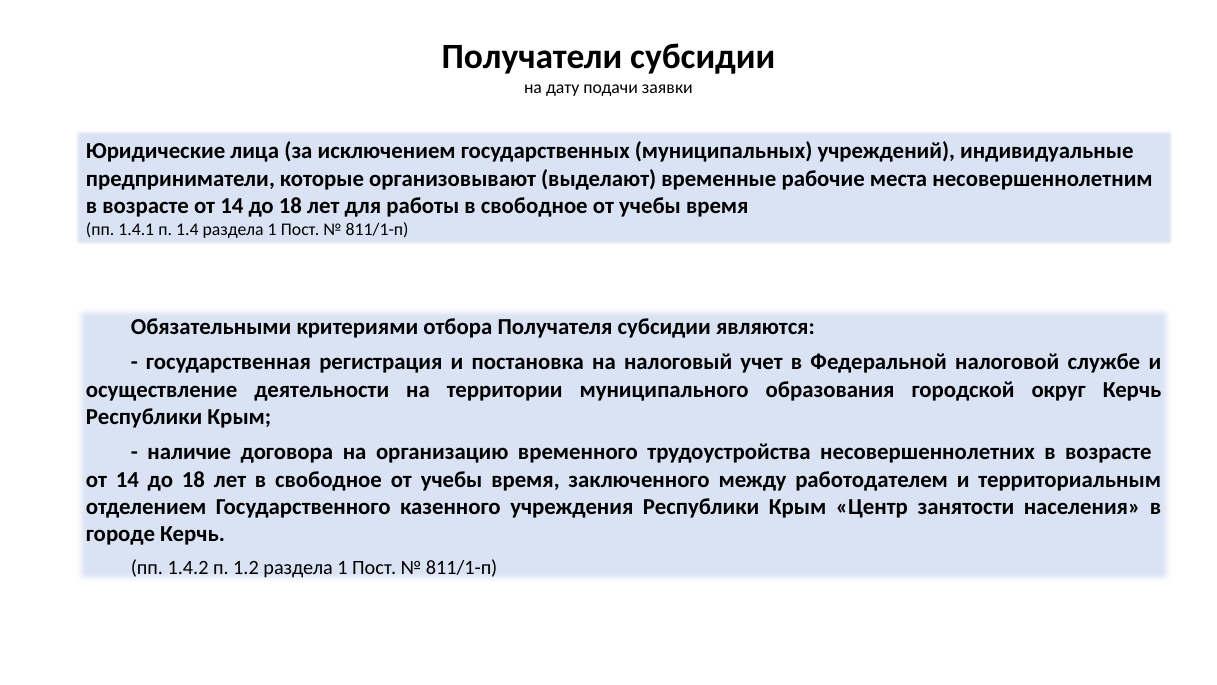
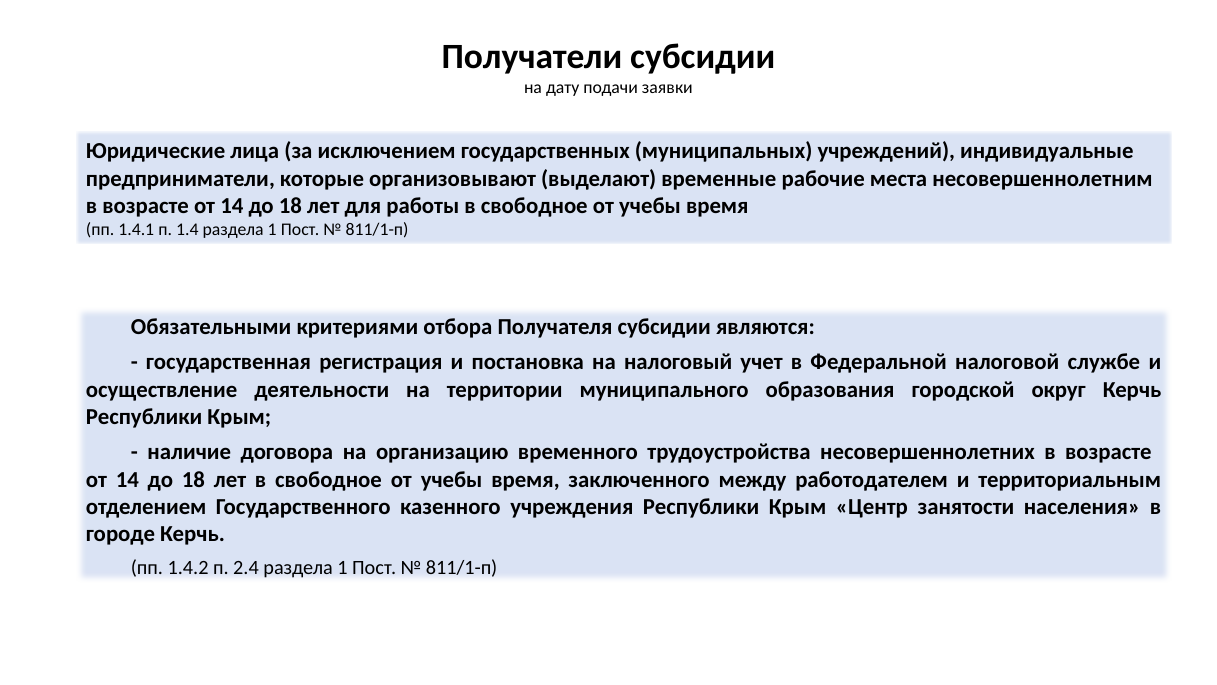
1.2: 1.2 -> 2.4 (246, 567)
